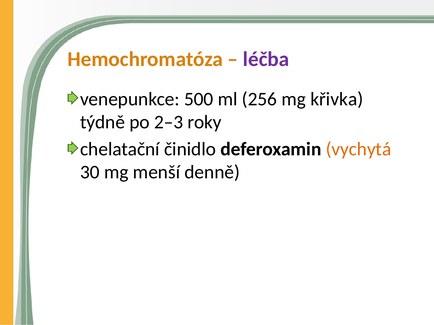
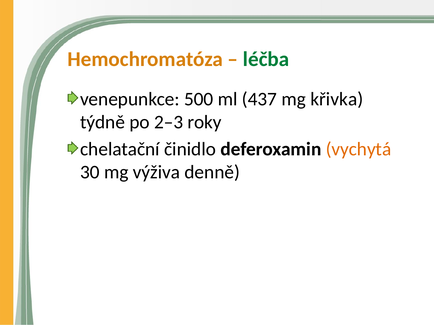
léčba colour: purple -> green (266, 59)
256: 256 -> 437 (260, 99)
menší: menší -> výživa (157, 173)
